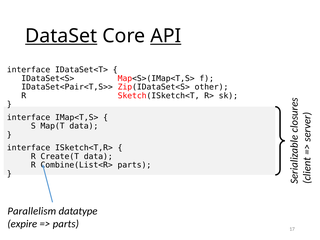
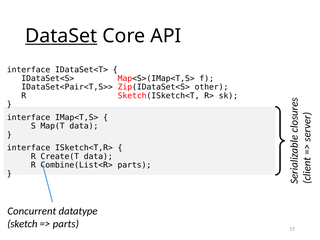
API underline: present -> none (166, 36)
Parallelism: Parallelism -> Concurrent (32, 211)
expire: expire -> sketch (22, 224)
